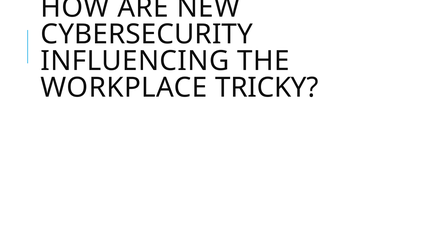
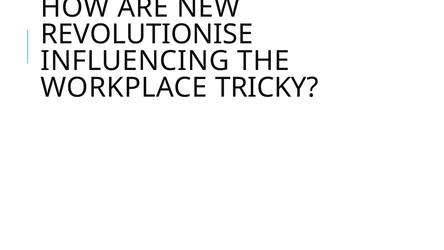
CYBERSECURITY: CYBERSECURITY -> REVOLUTIONISE (147, 34)
